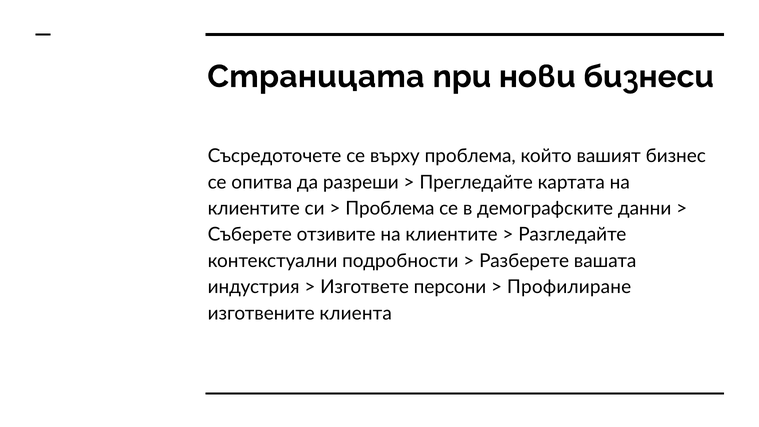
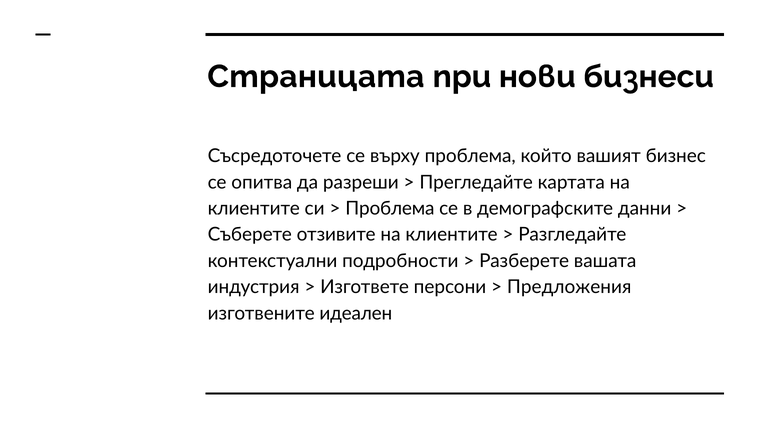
Профилиране: Профилиране -> Предложения (569, 287)
клиента: клиента -> идеален (356, 313)
